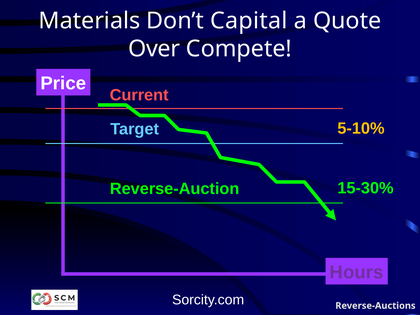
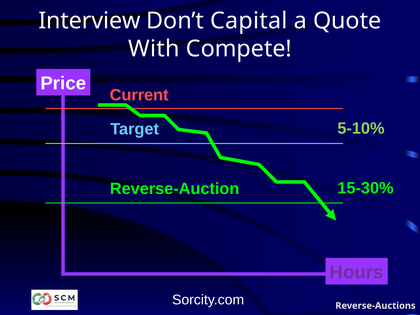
Materials: Materials -> Interview (89, 21)
Over: Over -> With (154, 49)
5-10% colour: yellow -> light green (361, 128)
